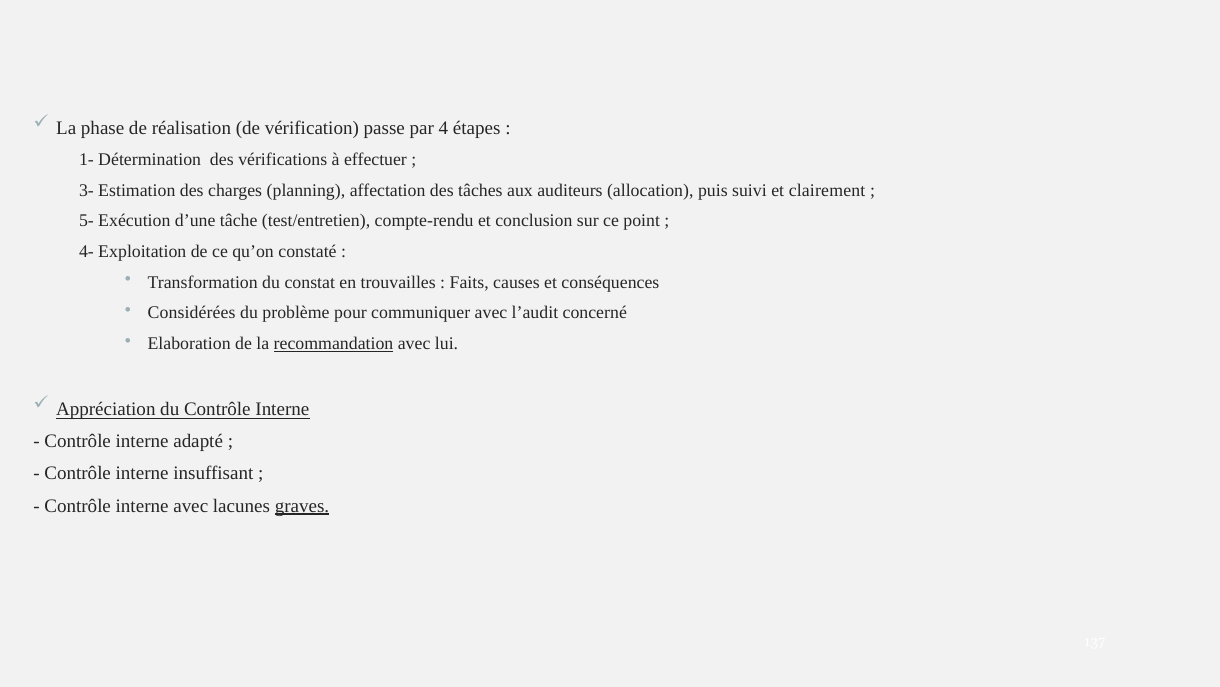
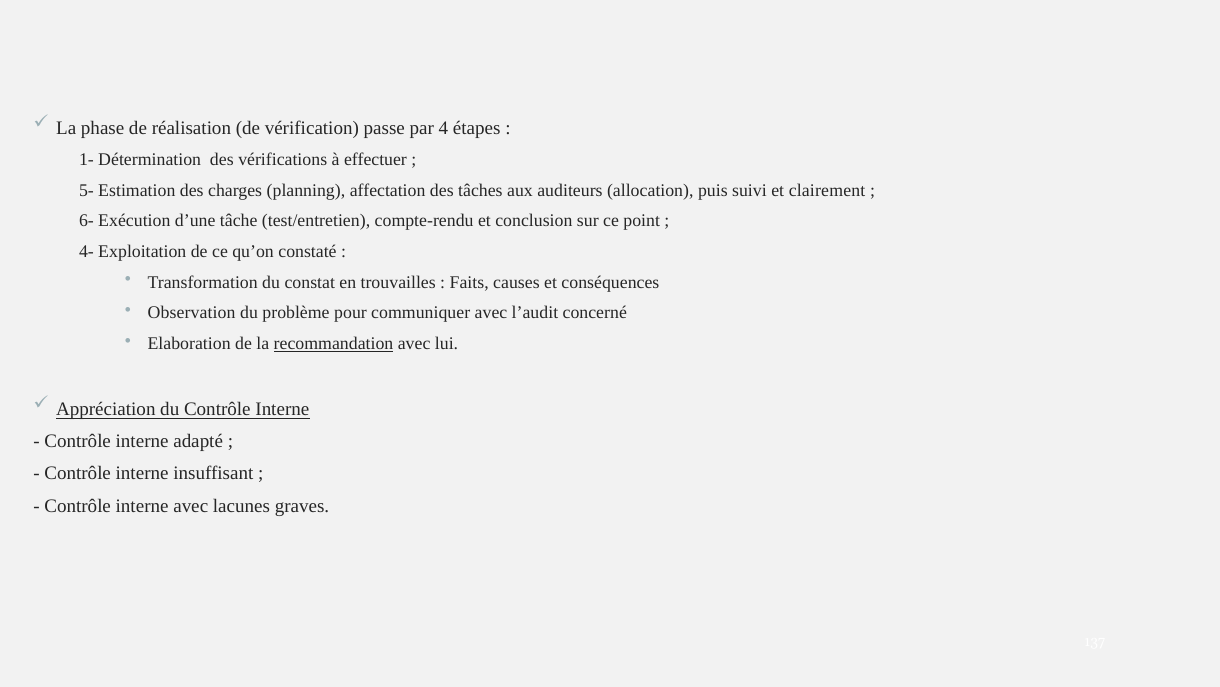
3-: 3- -> 5- (86, 190)
5-: 5- -> 6- (86, 221)
Considérées: Considérées -> Observation (192, 313)
graves underline: present -> none (302, 505)
